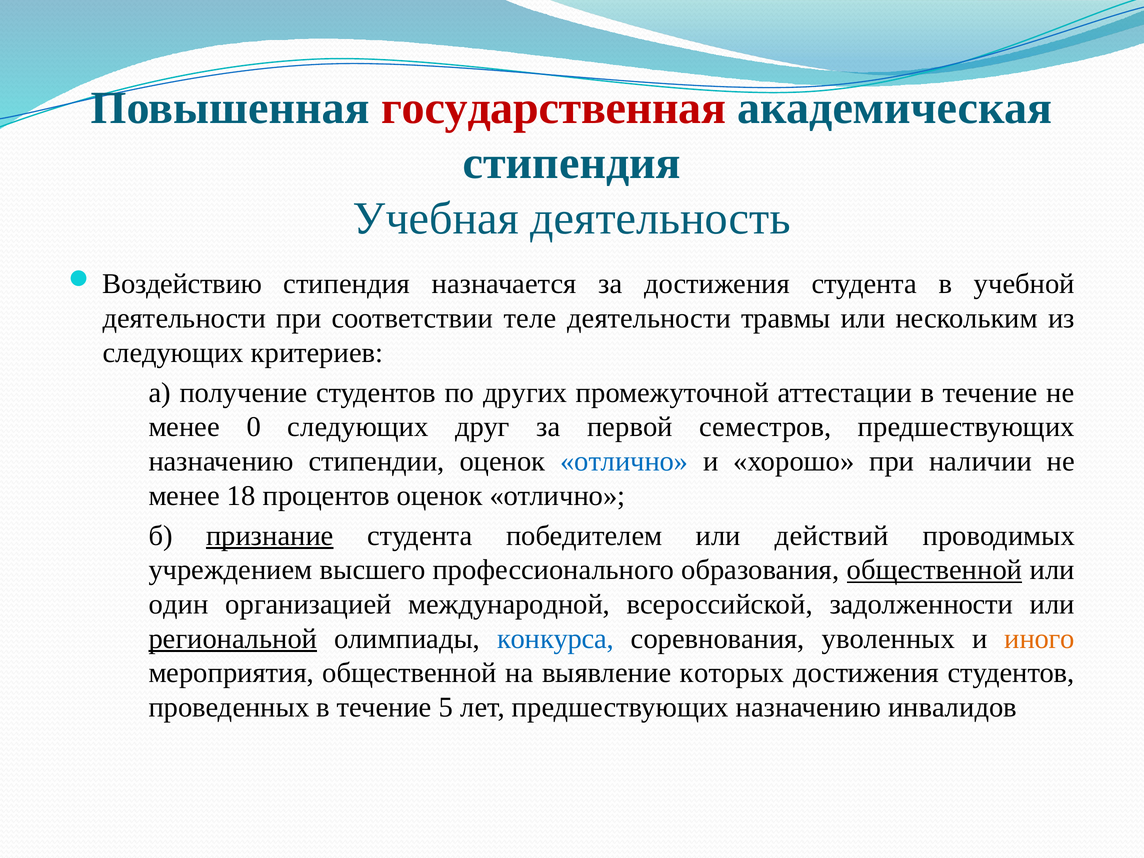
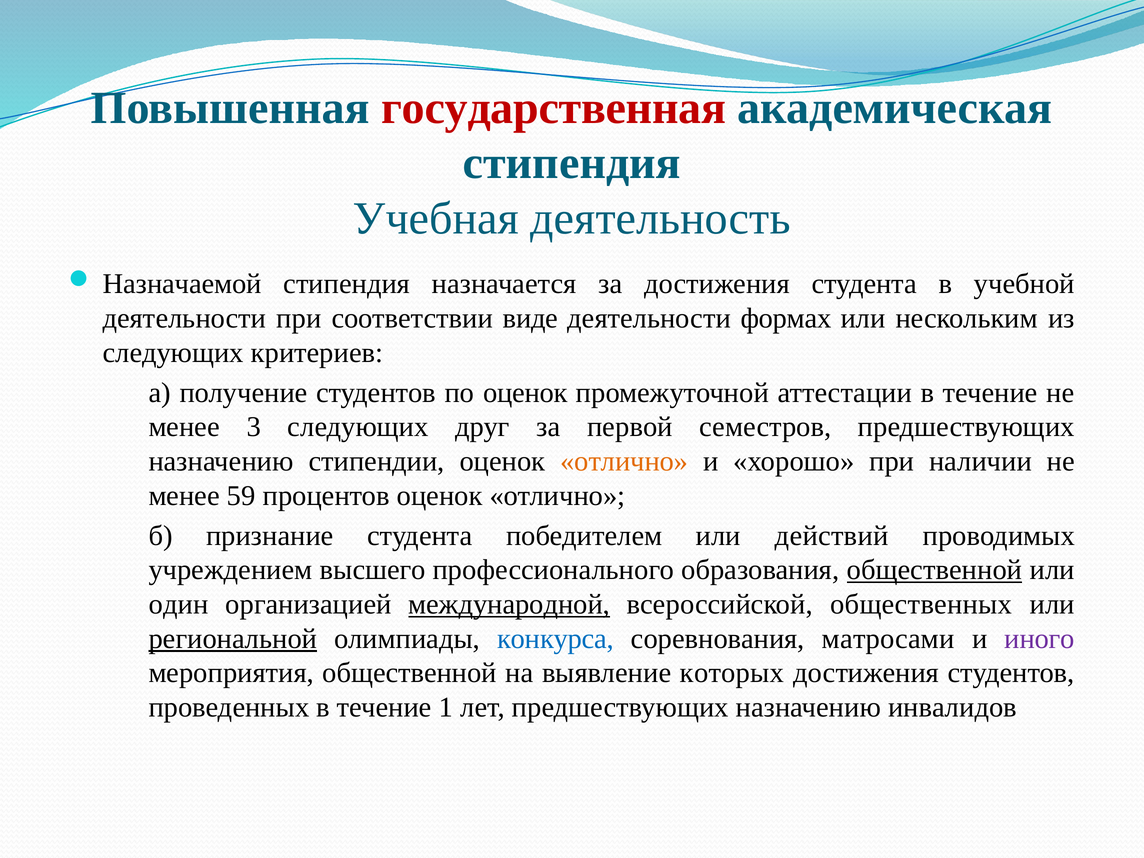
Воздействию: Воздействию -> Назначаемой (182, 284)
теле: теле -> виде (530, 318)
травмы: травмы -> формах (786, 318)
по других: других -> оценок (525, 393)
0: 0 -> 3 (254, 427)
отлично colour: blue -> orange (624, 461)
18: 18 -> 59 (241, 496)
признание underline: present -> none (270, 536)
международной underline: none -> present (509, 604)
задолженности: задолженности -> общественных (921, 604)
уволенных: уволенных -> матросами (888, 639)
иного colour: orange -> purple (1040, 639)
5: 5 -> 1 (446, 707)
